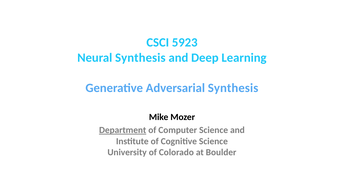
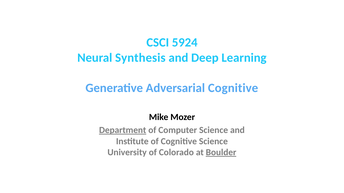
5923: 5923 -> 5924 (185, 43)
Adversarial Synthesis: Synthesis -> Cognitive (233, 88)
Boulder underline: none -> present (221, 153)
